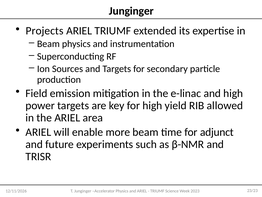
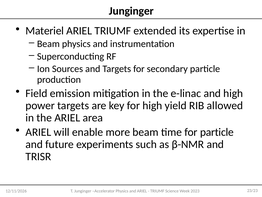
Projects: Projects -> Materiel (45, 31)
for adjunct: adjunct -> particle (217, 132)
